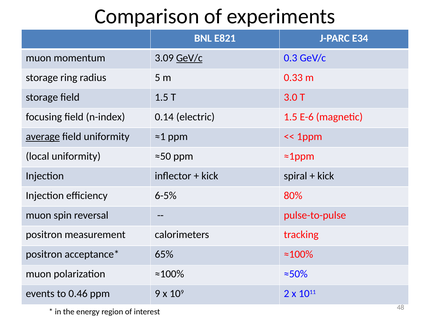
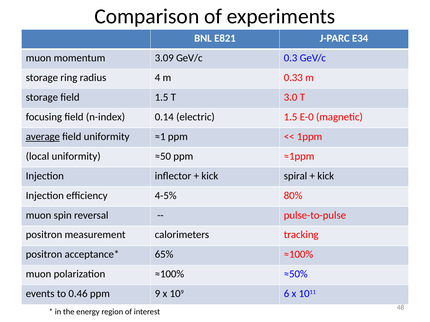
GeV/c underline: present -> none (189, 58)
5: 5 -> 4 (158, 78)
E-6: E-6 -> E-0 (307, 117)
6-5%: 6-5% -> 4-5% (166, 196)
2: 2 -> 6 (287, 294)
